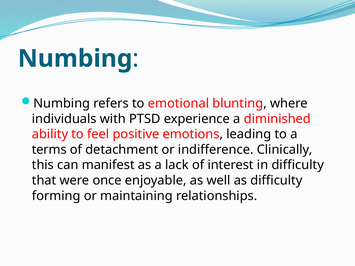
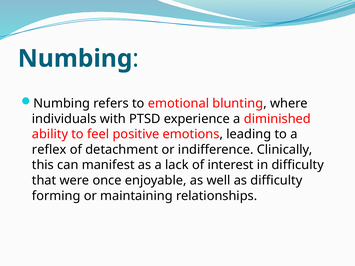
terms: terms -> reflex (49, 150)
